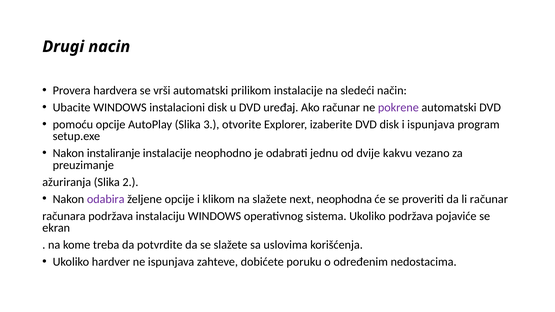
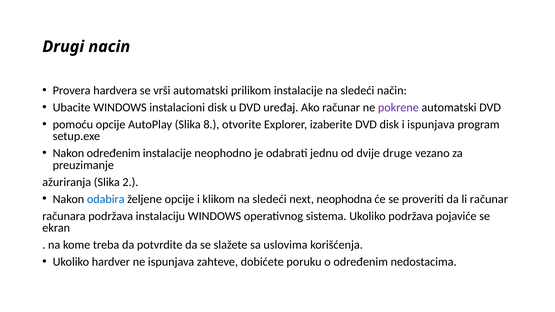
3: 3 -> 8 (211, 125)
Nakon instaliranje: instaliranje -> određenim (114, 153)
kakvu: kakvu -> druge (398, 153)
odabira colour: purple -> blue (106, 199)
klikom na slažete: slažete -> sledeći (270, 199)
